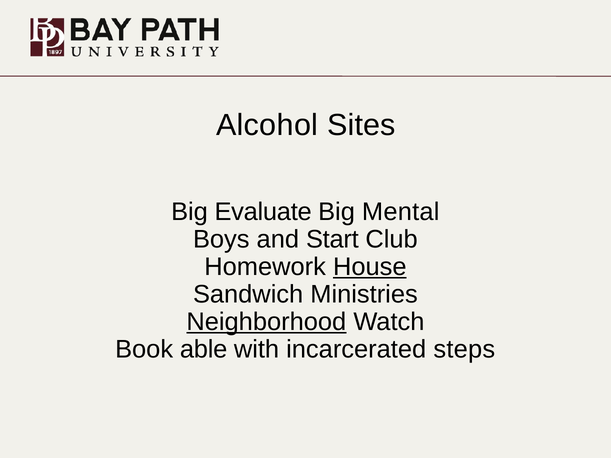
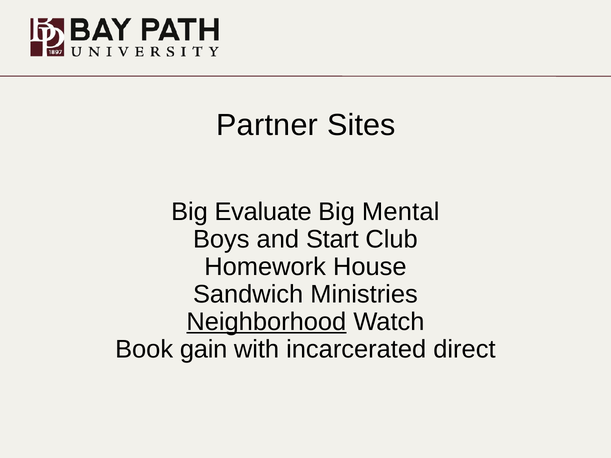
Alcohol: Alcohol -> Partner (267, 125)
House underline: present -> none (370, 267)
able: able -> gain (204, 350)
steps: steps -> direct (464, 350)
